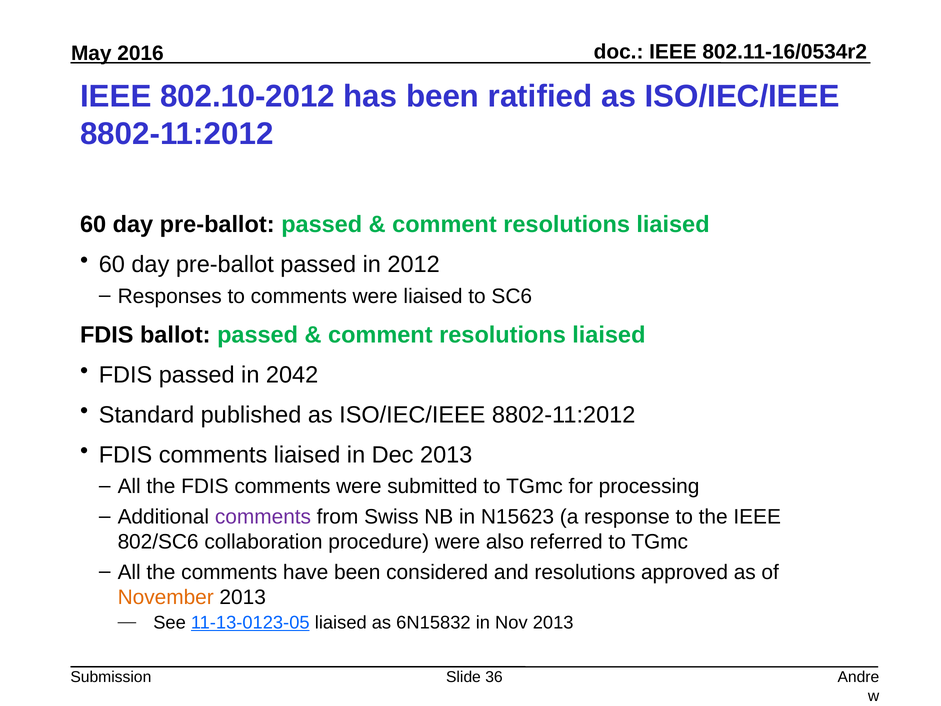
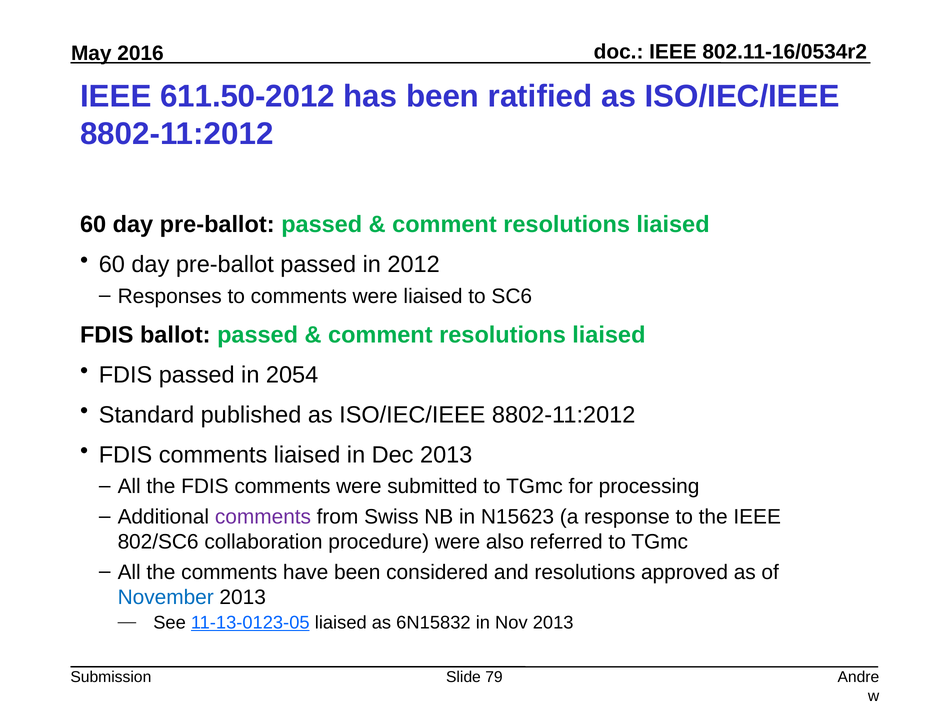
802.10-2012: 802.10-2012 -> 611.50-2012 (247, 96)
2042: 2042 -> 2054 (292, 375)
November colour: orange -> blue (166, 597)
36: 36 -> 79 (494, 677)
